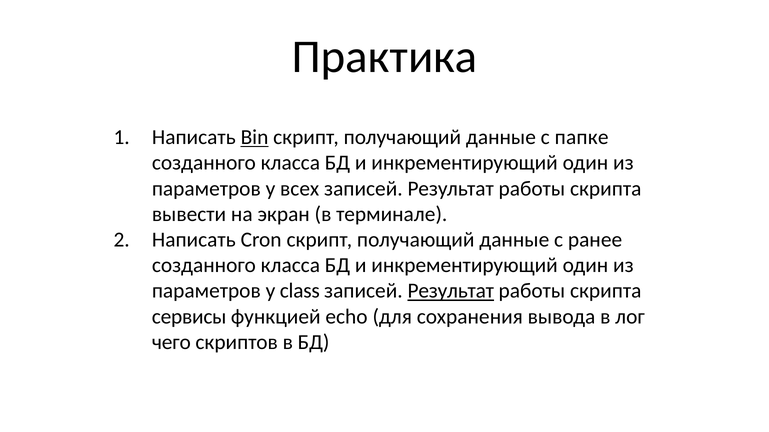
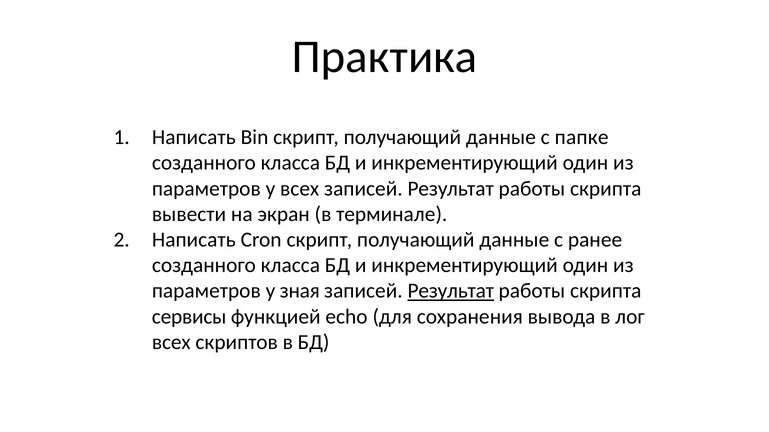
Bin underline: present -> none (254, 137)
class: class -> зная (300, 291)
чего: чего -> всех (171, 343)
